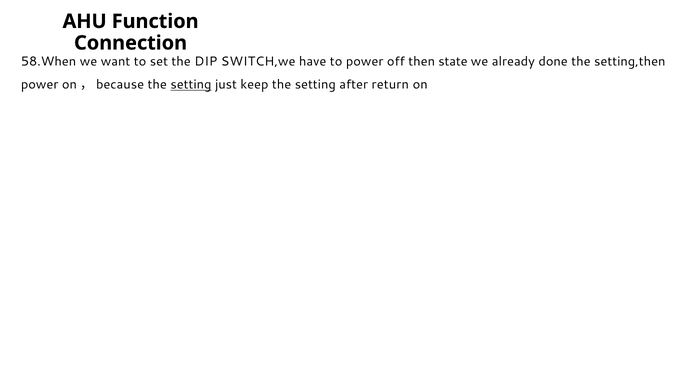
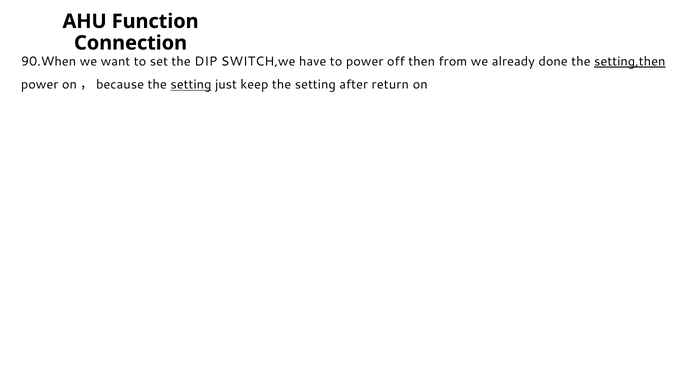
58.When: 58.When -> 90.When (49, 62)
state: state -> from (453, 62)
setting,then underline: none -> present (630, 62)
